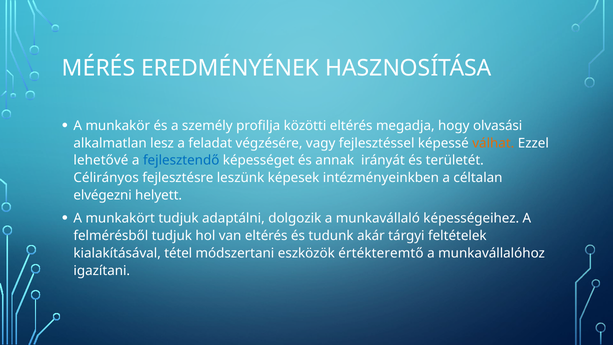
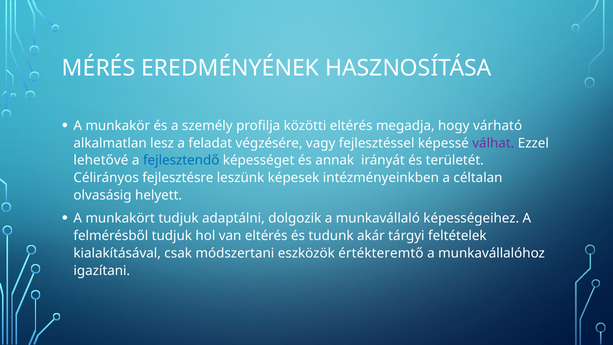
olvasási: olvasási -> várható (498, 126)
válhat colour: orange -> purple (493, 143)
elvégezni: elvégezni -> olvasásig (103, 195)
tétel: tétel -> csak (178, 253)
